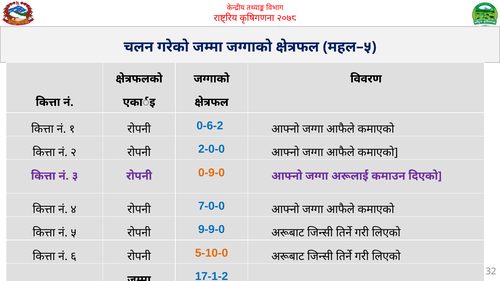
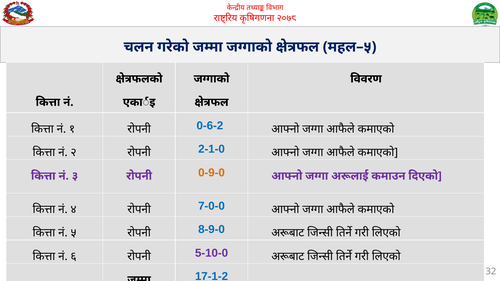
2-0-0: 2-0-0 -> 2-1-0 (212, 149)
9-9-0: 9-9-0 -> 8-9-0 (212, 230)
5-10-0 colour: orange -> purple (212, 253)
